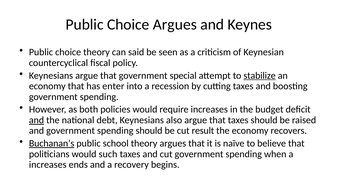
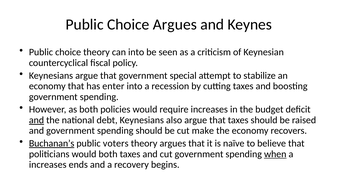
can said: said -> into (136, 52)
stabilize underline: present -> none (260, 76)
result: result -> make (203, 131)
school: school -> voters (116, 144)
would such: such -> both (108, 154)
when underline: none -> present (275, 154)
